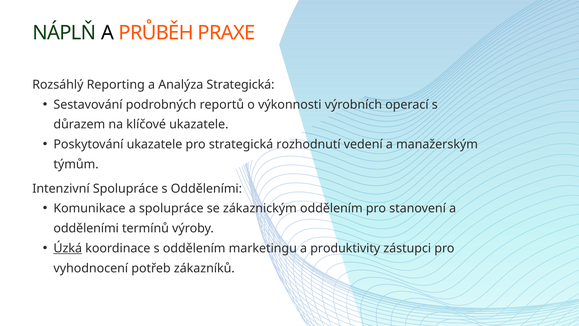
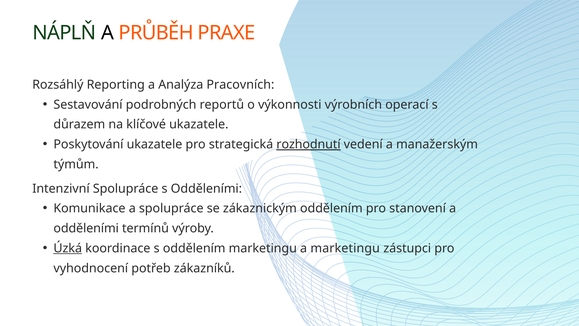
Analýza Strategická: Strategická -> Pracovních (240, 85)
rozhodnutí underline: none -> present (308, 144)
a produktivity: produktivity -> marketingu (345, 248)
